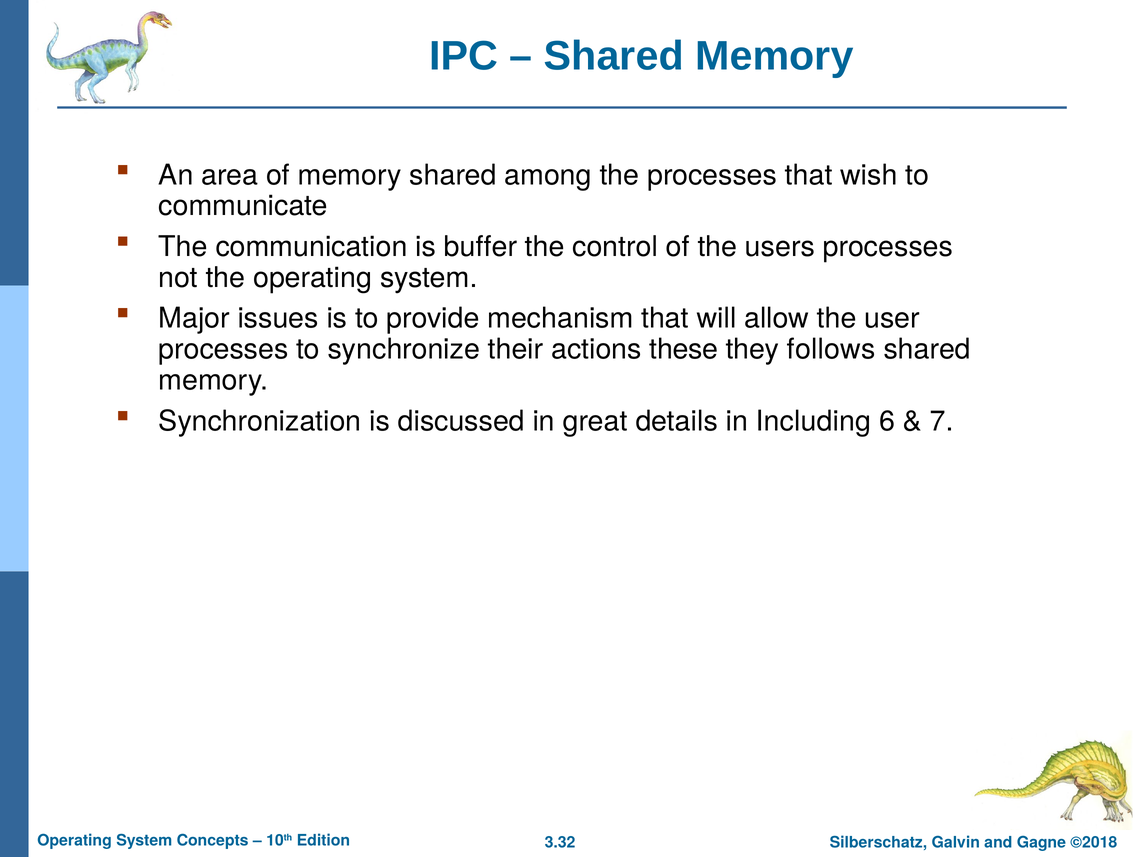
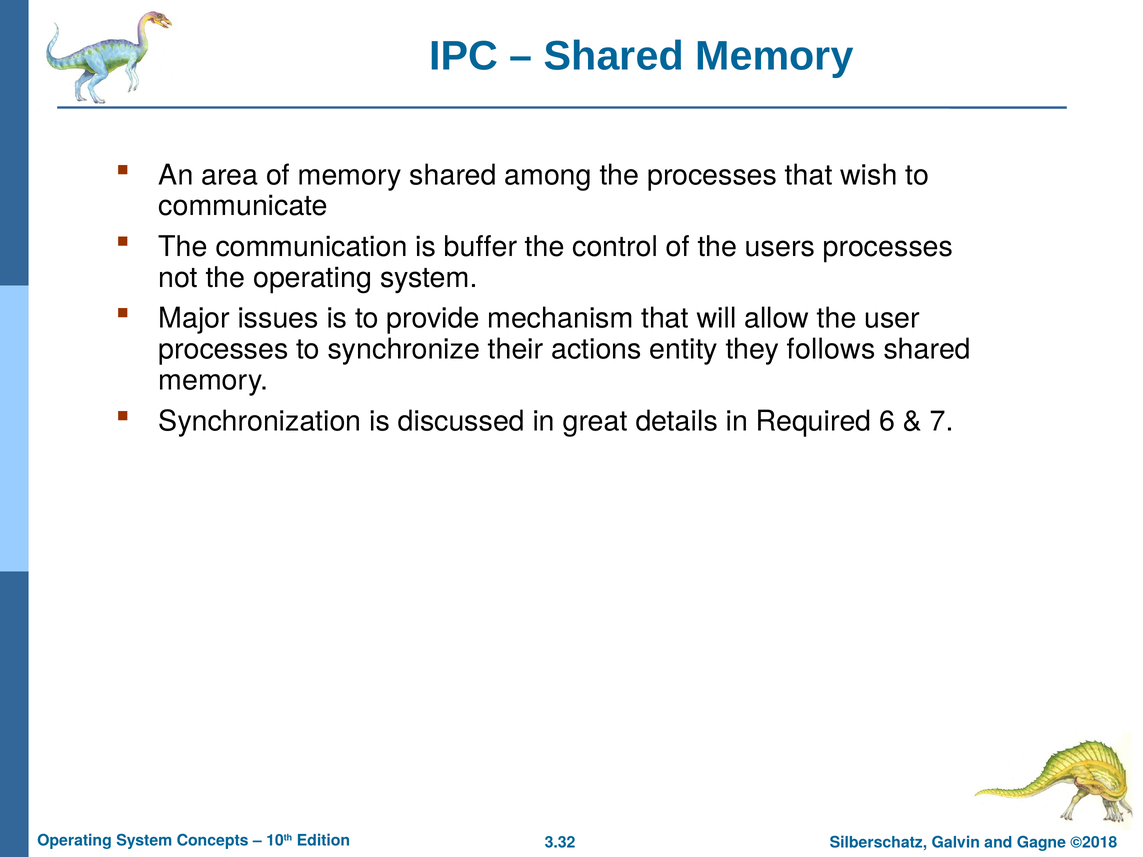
these: these -> entity (684, 349)
Including: Including -> Required (814, 421)
